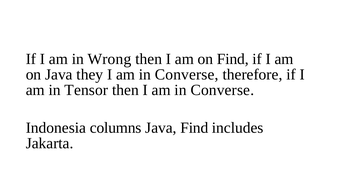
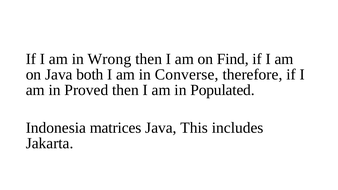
they: they -> both (90, 75)
Tensor: Tensor -> Proved (86, 90)
Converse: Converse -> Populated (222, 90)
columns: columns -> matrices (116, 128)
Java Find: Find -> This (194, 128)
